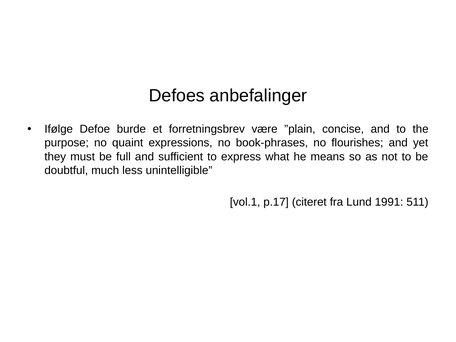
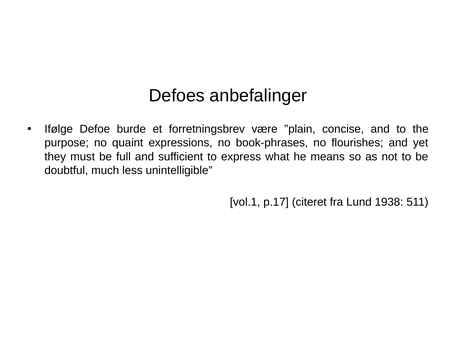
1991: 1991 -> 1938 (389, 202)
